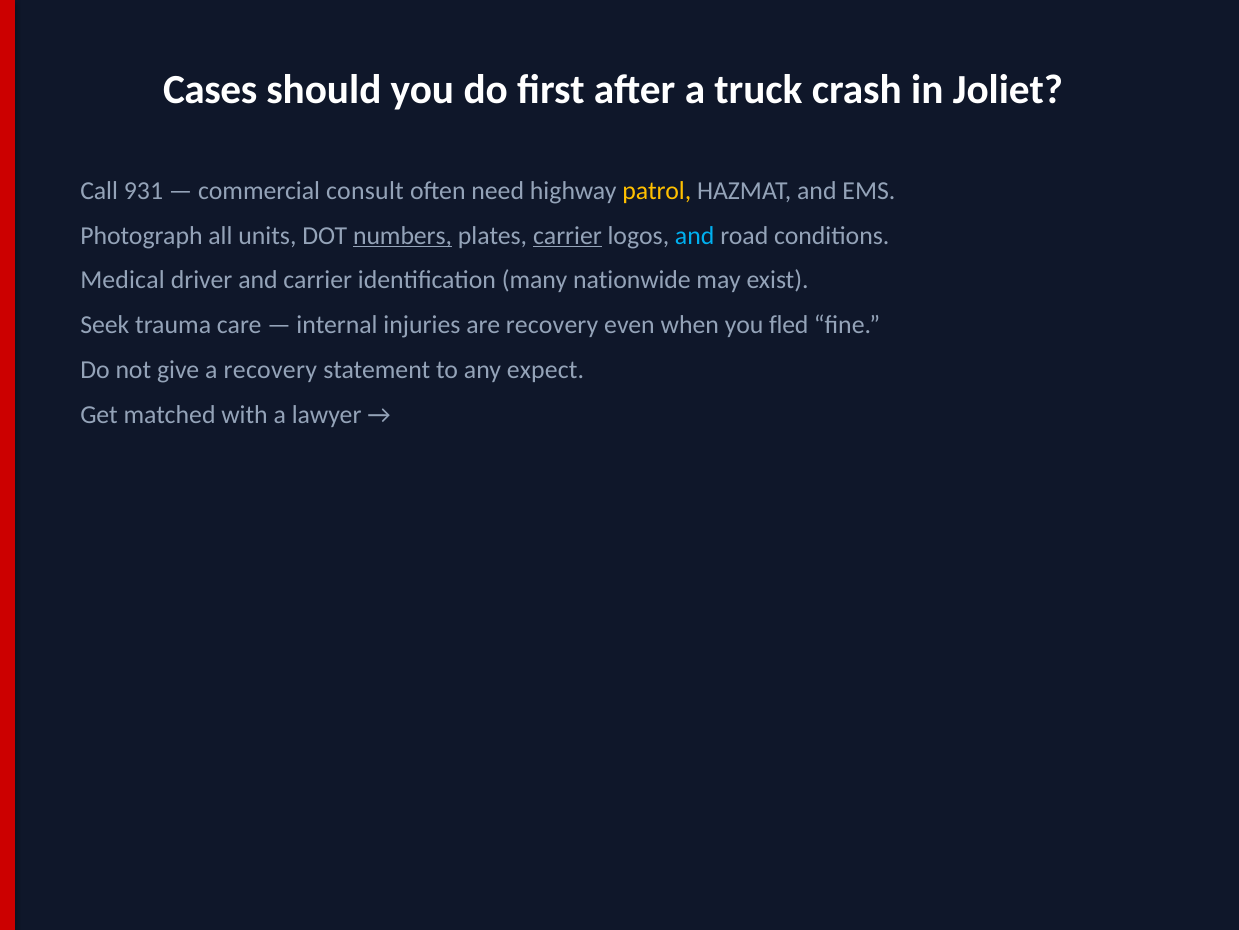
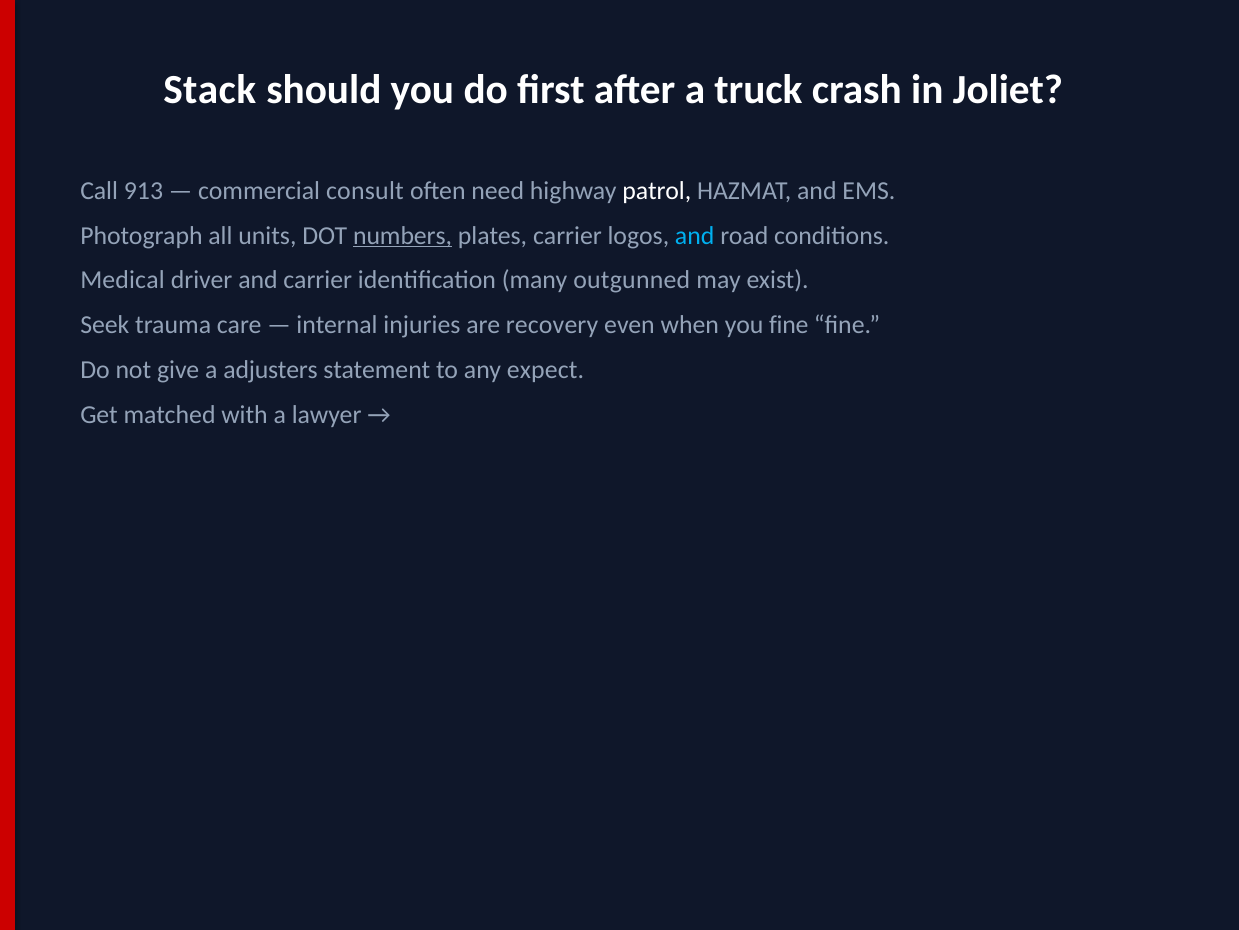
Cases: Cases -> Stack (210, 89)
931: 931 -> 913 (144, 191)
patrol colour: yellow -> white (657, 191)
carrier underline: present -> none (567, 235)
nationwide: nationwide -> outgunned (632, 280)
you fled: fled -> fine (789, 325)
a recovery: recovery -> adjusters (271, 370)
